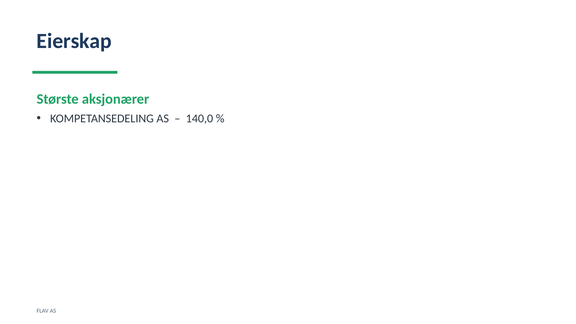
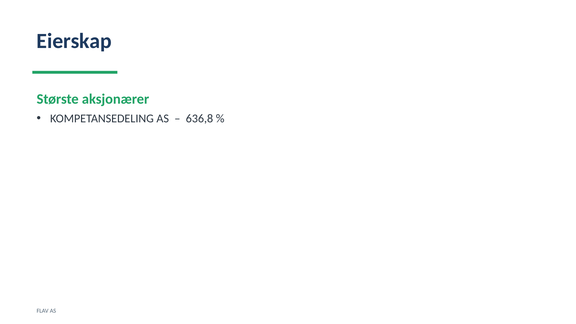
140,0: 140,0 -> 636,8 (199, 118)
